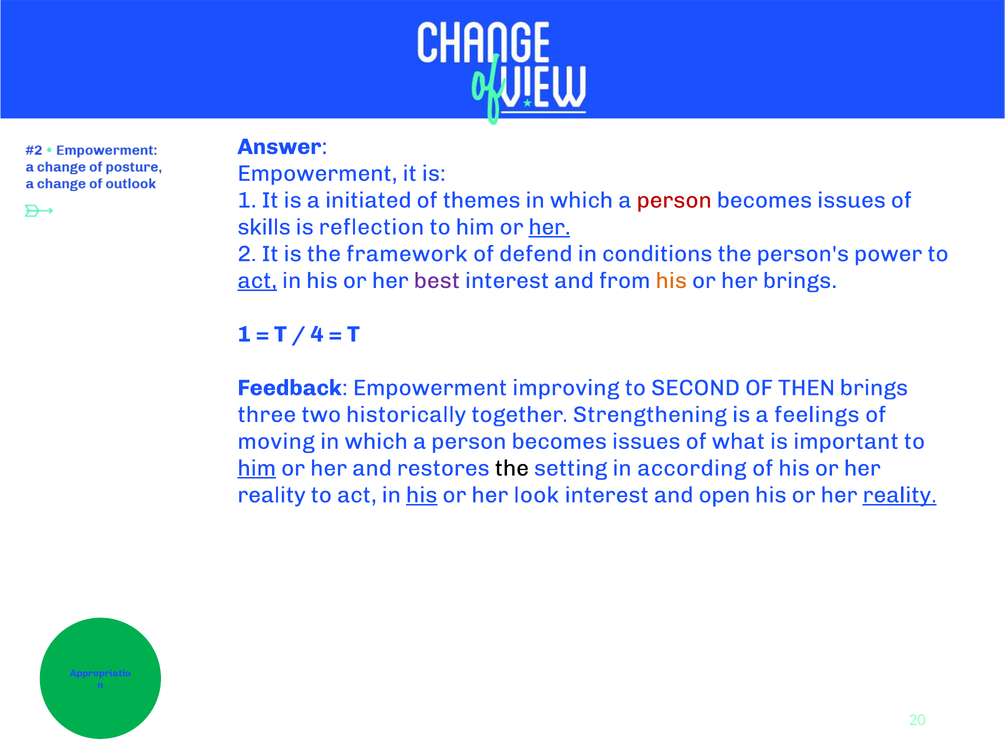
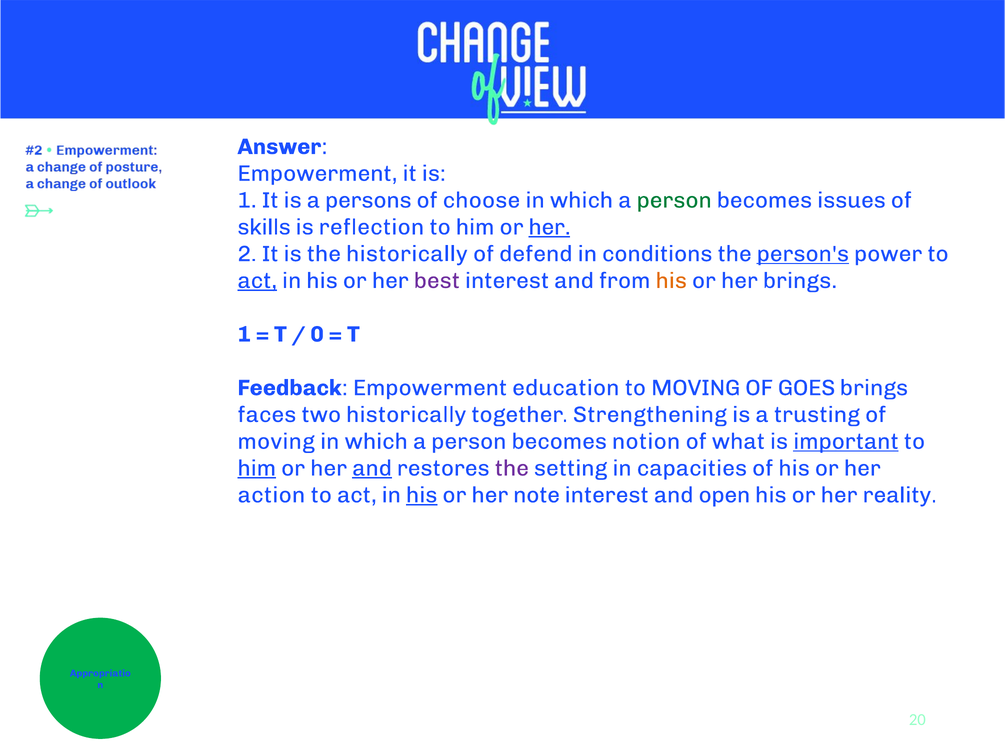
initiated: initiated -> persons (368, 200)
themes: themes -> choose (481, 200)
person colour: red -> green (674, 200)
the framework: framework -> historically (407, 254)
person's underline: none -> present (803, 254)
4: 4 -> 0 (317, 334)
improving: improving -> education (566, 388)
to SECOND: SECOND -> MOVING (696, 388)
THEN: THEN -> GOES (807, 388)
three: three -> faces (267, 414)
feelings: feelings -> trusting (817, 414)
issues: issues -> notion (646, 441)
important underline: none -> present (846, 441)
and underline: none -> present (372, 468)
the colour: black -> purple (512, 468)
according: according -> capacities (692, 468)
reality: reality -> action (271, 495)
look: look -> note (537, 495)
reality underline: present -> none (900, 495)
